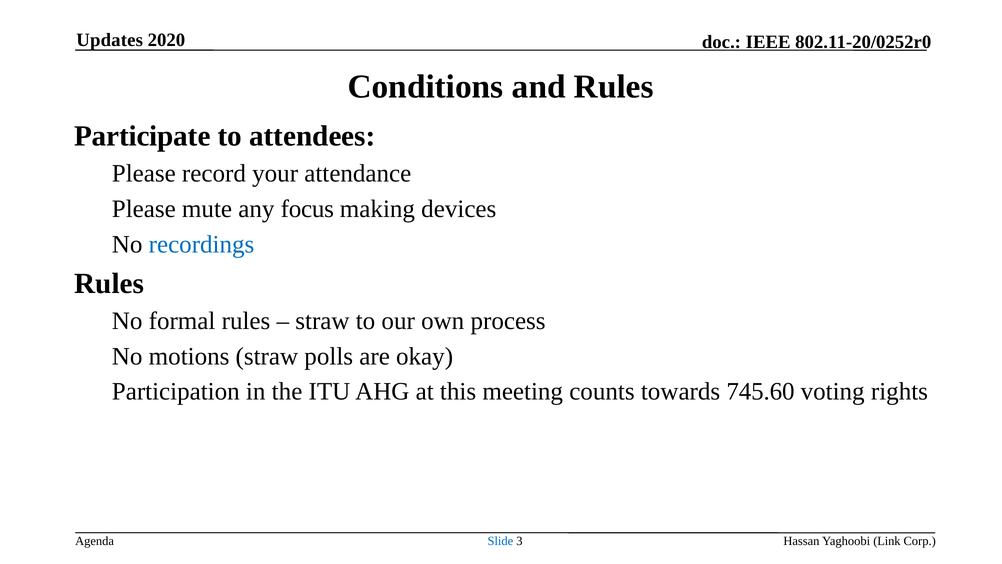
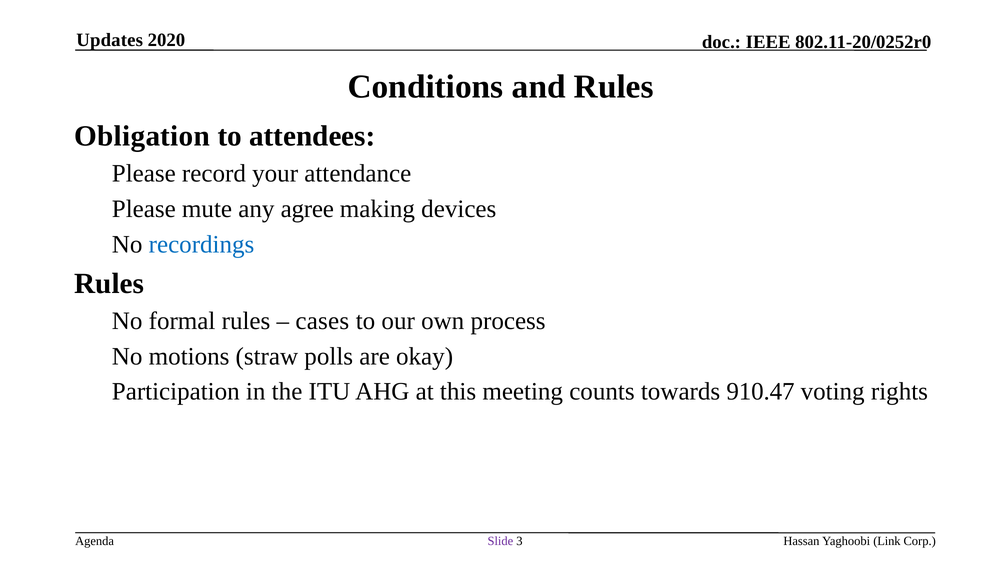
Participate: Participate -> Obligation (142, 136)
focus: focus -> agree (307, 209)
straw: straw -> cases (322, 321)
745.60: 745.60 -> 910.47 (761, 391)
Slide colour: blue -> purple (500, 541)
